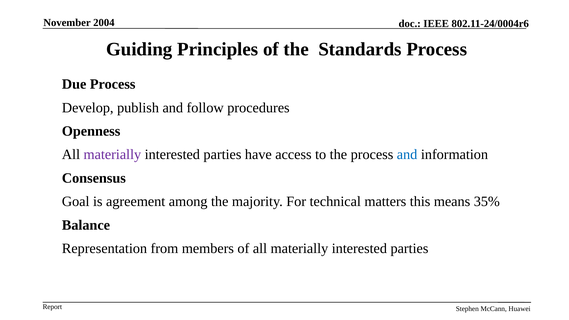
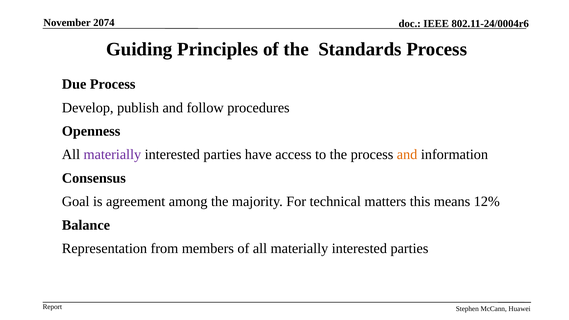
2004: 2004 -> 2074 (104, 23)
and colour: blue -> orange (407, 155)
35%: 35% -> 12% (487, 202)
